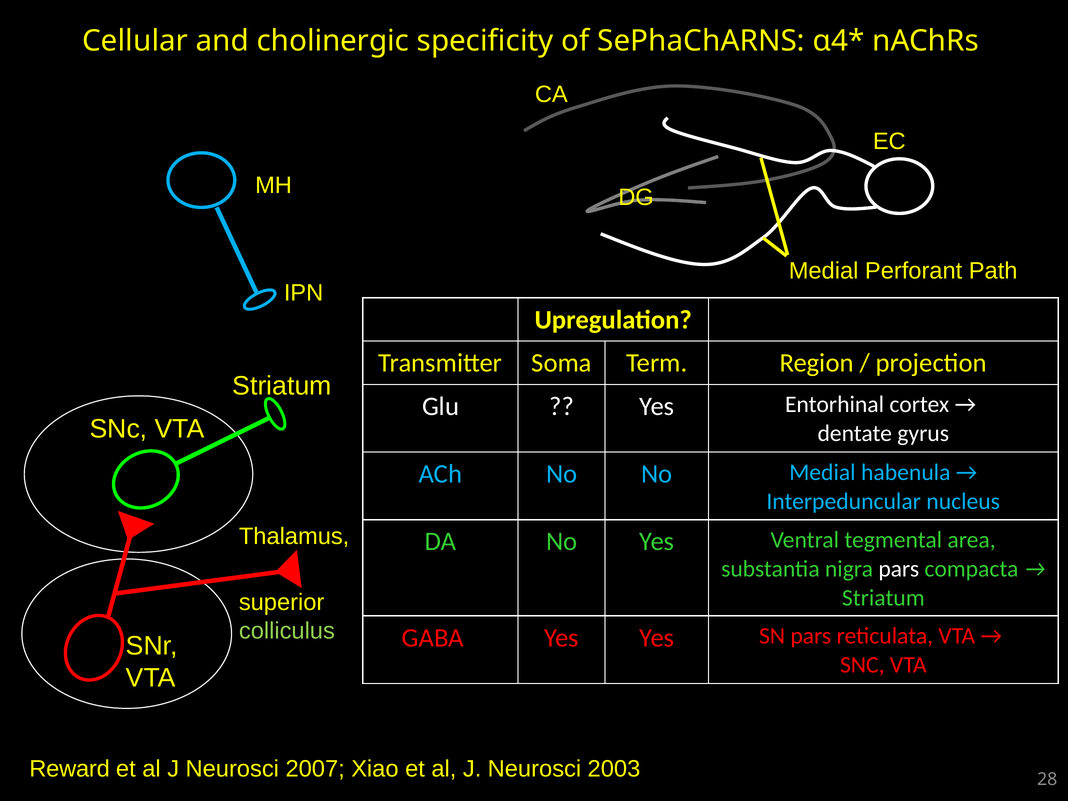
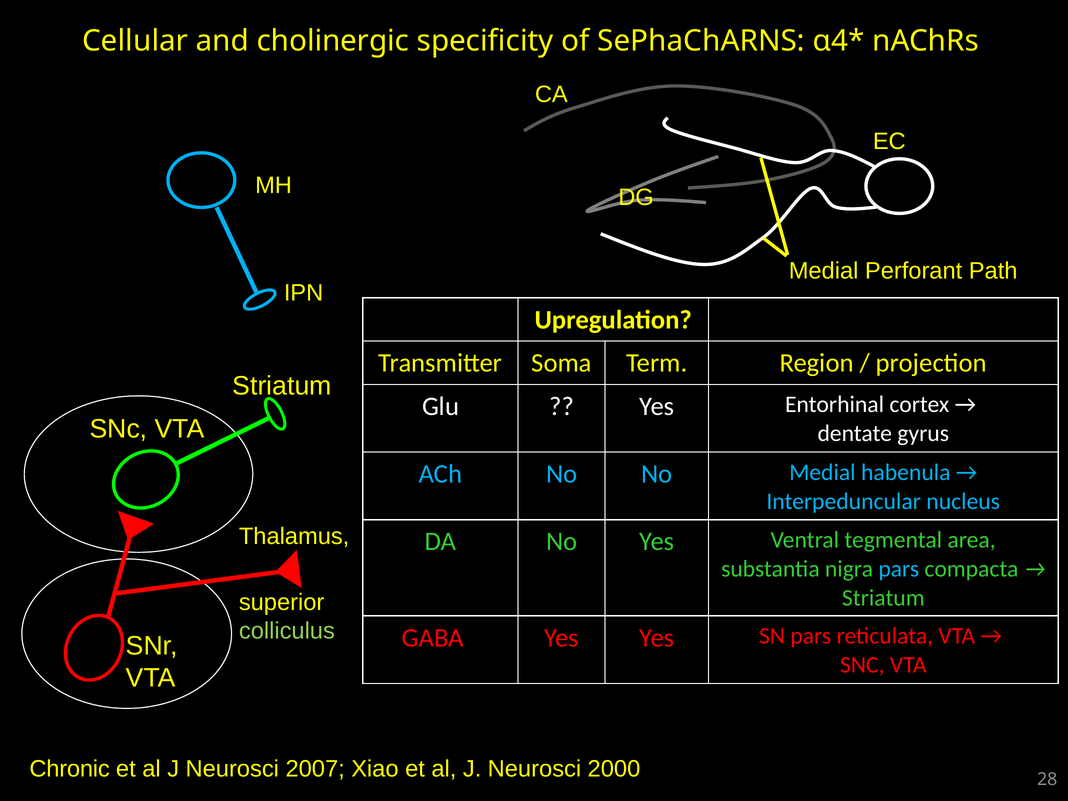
pars colour: white -> light blue (899, 569)
Reward: Reward -> Chronic (70, 769)
2003: 2003 -> 2000 (614, 769)
